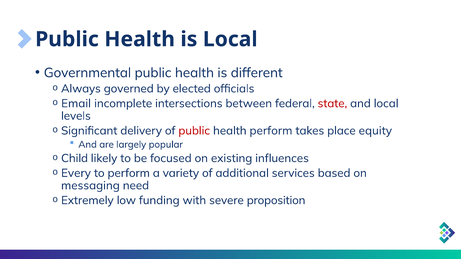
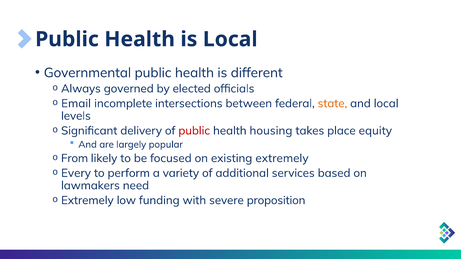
state colour: red -> orange (332, 104)
health perform: perform -> housing (271, 131)
Child: Child -> From (75, 158)
existing influences: influences -> extremely (282, 158)
messaging: messaging -> lawmakers (90, 186)
